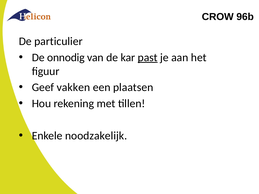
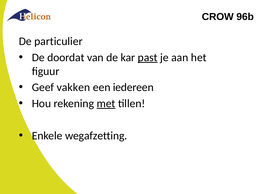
onnodig: onnodig -> doordat (66, 58)
plaatsen: plaatsen -> iedereen (133, 87)
met underline: none -> present (106, 104)
noodzakelijk: noodzakelijk -> wegafzetting (96, 136)
